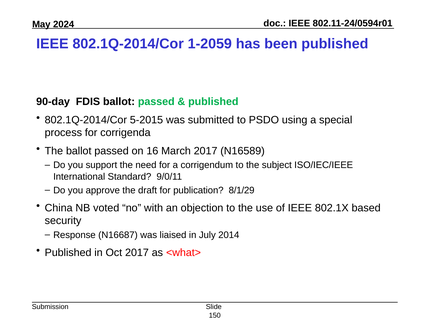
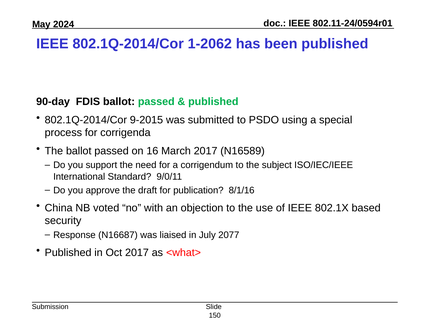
1-2059: 1-2059 -> 1-2062 (210, 44)
5-2015: 5-2015 -> 9-2015 (146, 120)
8/1/29: 8/1/29 -> 8/1/16 (242, 190)
2014: 2014 -> 2077 (229, 235)
